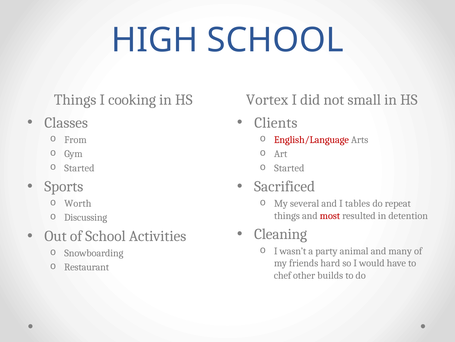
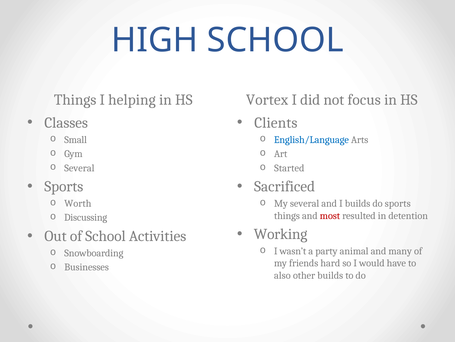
cooking: cooking -> helping (132, 100)
small: small -> focus (364, 100)
From: From -> Small (76, 139)
English/Language colour: red -> blue (311, 139)
Started: Started -> Several (79, 168)
I tables: tables -> builds (358, 203)
do repeat: repeat -> sports (398, 203)
Cleaning: Cleaning -> Working (281, 234)
Restaurant: Restaurant -> Businesses (87, 267)
chef: chef -> also (282, 275)
